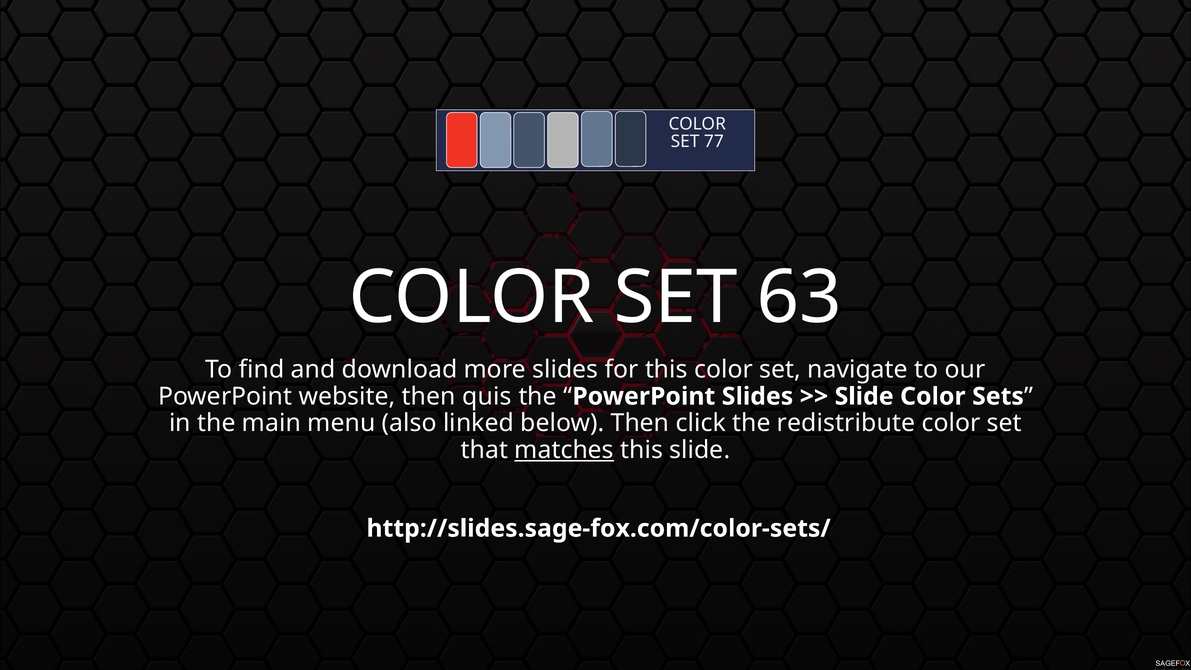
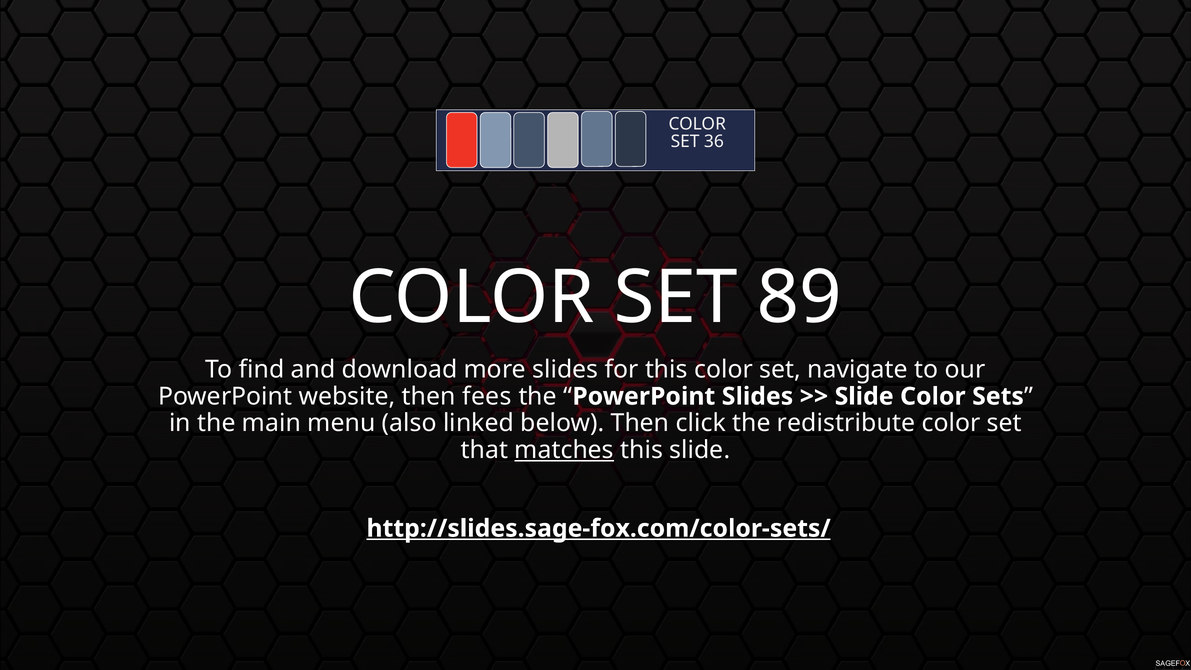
77: 77 -> 36 (714, 141)
63: 63 -> 89 (799, 298)
quis: quis -> fees (487, 396)
http://slides.sage-fox.com/color-sets/ underline: none -> present (599, 528)
